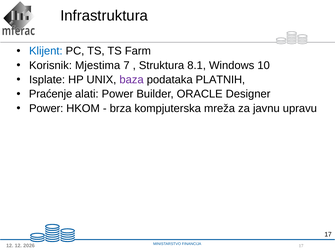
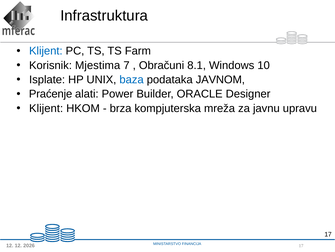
Struktura: Struktura -> Obračuni (162, 65)
baza colour: purple -> blue (132, 79)
PLATNIH: PLATNIH -> JAVNOM (220, 79)
Power: Power -> Klijent (46, 108)
